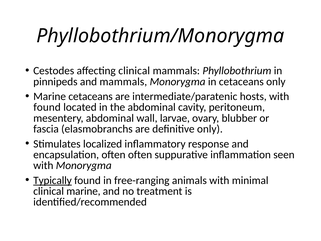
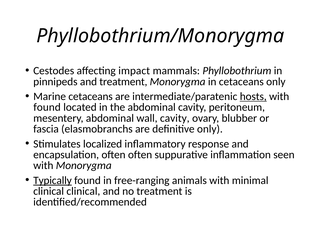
affecting clinical: clinical -> impact (134, 71)
and mammals: mammals -> treatment (123, 82)
hosts underline: none -> present (253, 96)
wall larvae: larvae -> cavity (175, 118)
clinical marine: marine -> clinical (83, 191)
